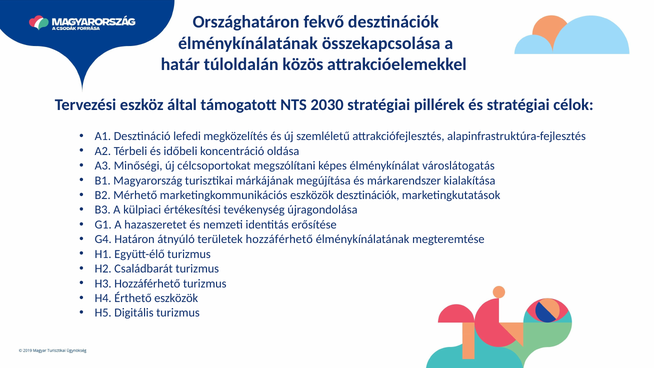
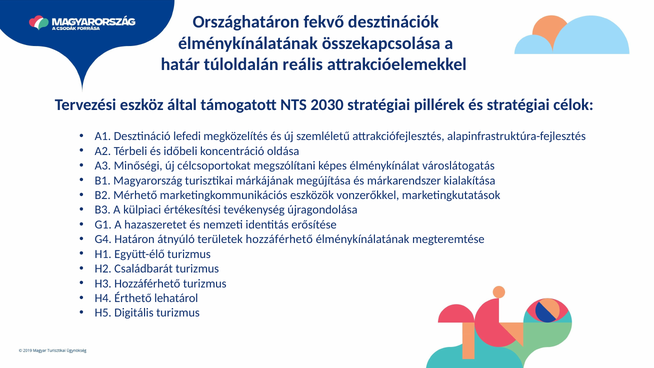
közös: közös -> reális (303, 65)
eszközök desztinációk: desztinációk -> vonzerőkkel (368, 195)
Érthető eszközök: eszközök -> lehatárol (176, 298)
